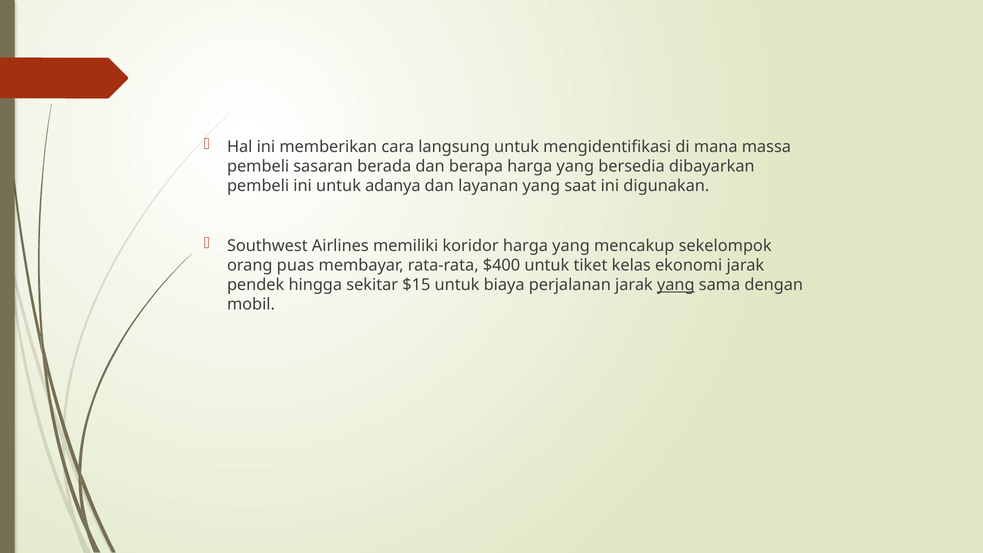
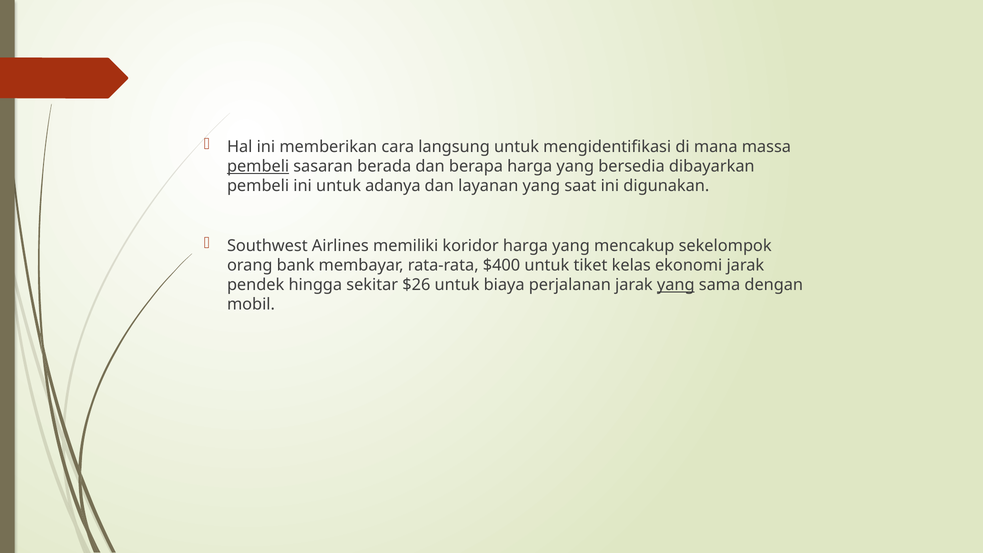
pembeli underline: none -> present (258, 166)
puas: puas -> bank (296, 265)
$15: $15 -> $26 (416, 285)
